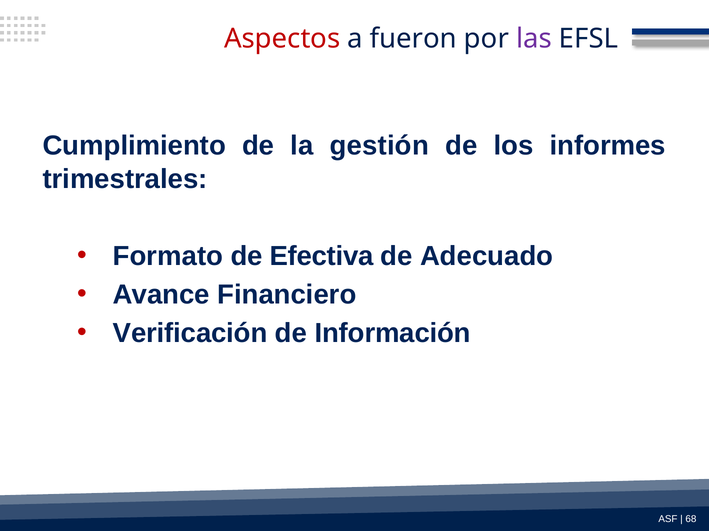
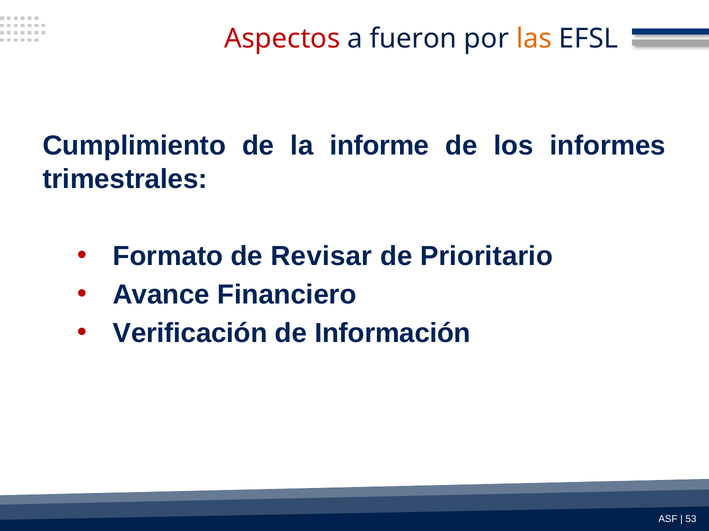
las colour: purple -> orange (534, 39)
gestión: gestión -> informe (379, 146)
Efectiva: Efectiva -> Revisar (321, 256)
Adecuado: Adecuado -> Prioritario (487, 256)
68: 68 -> 53 (691, 520)
